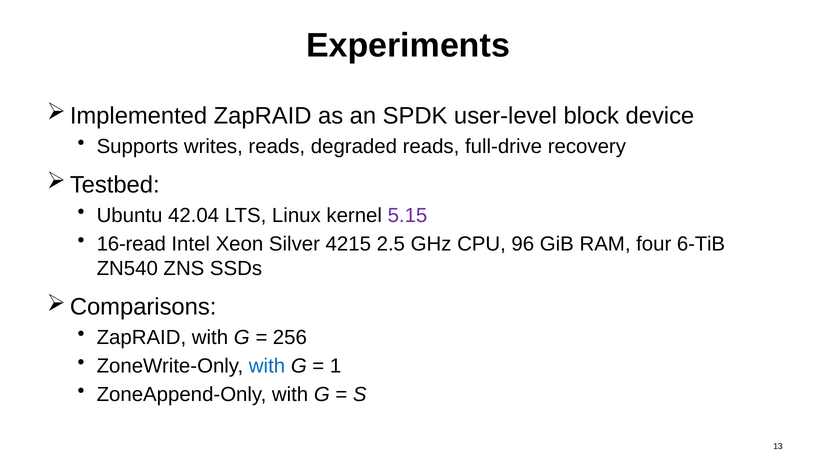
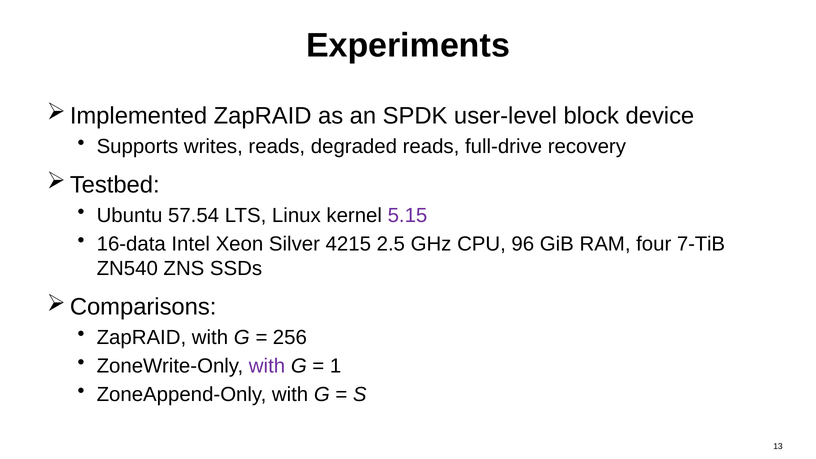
42.04: 42.04 -> 57.54 (194, 215)
16-read: 16-read -> 16-data (131, 244)
6-TiB: 6-TiB -> 7-TiB (701, 244)
with colour: blue -> purple (267, 366)
